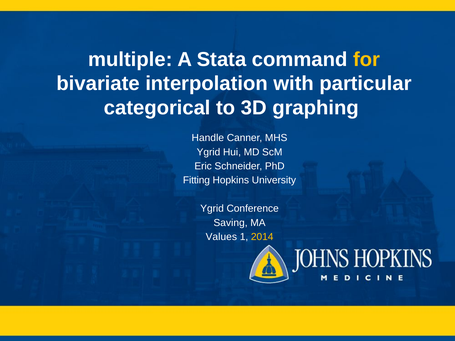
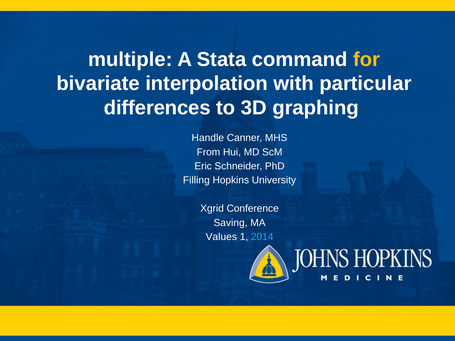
categorical: categorical -> differences (157, 108)
Ygrid: Ygrid -> From (208, 152)
Fitting: Fitting -> Filling (196, 180)
Ygrid: Ygrid -> Xgrid (212, 209)
2014 colour: yellow -> light blue (262, 237)
